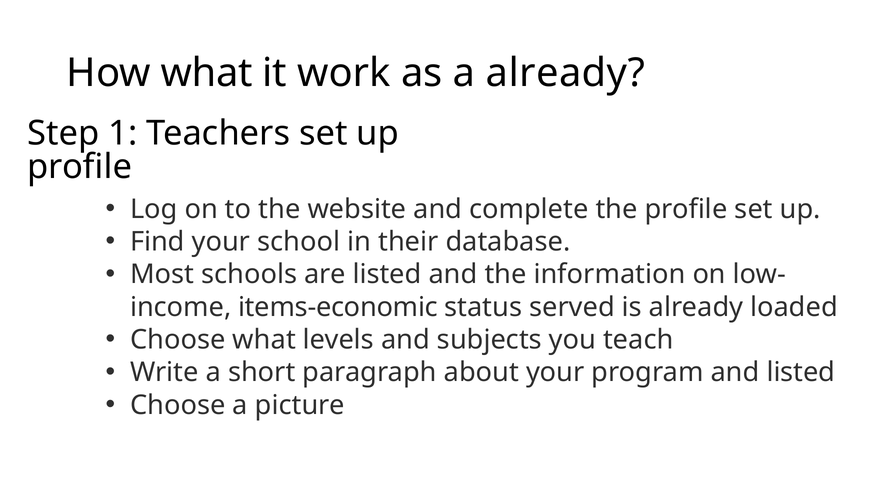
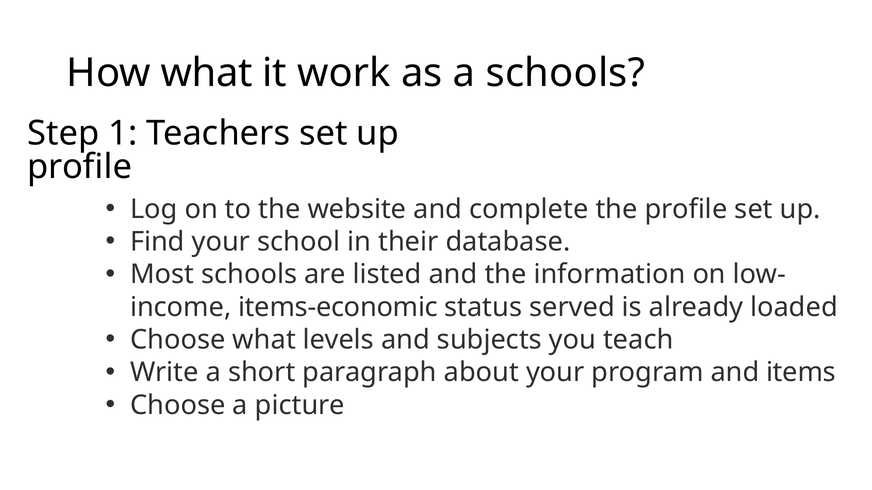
a already: already -> schools (565, 73)
and listed: listed -> items (801, 373)
